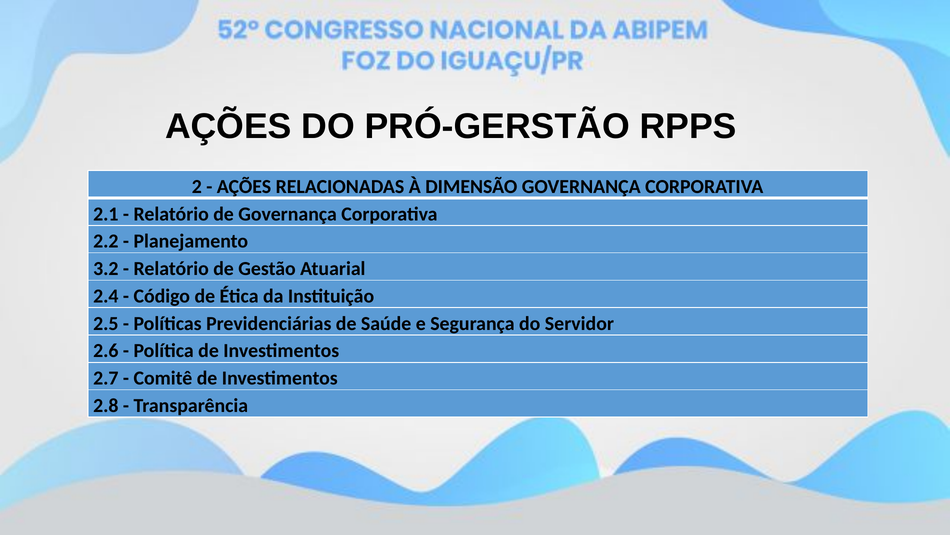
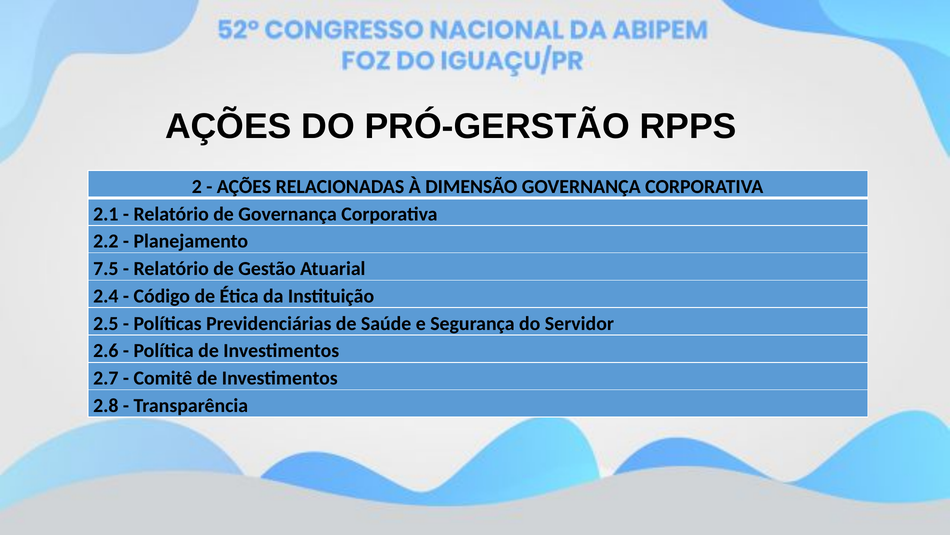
3.2: 3.2 -> 7.5 (106, 268)
